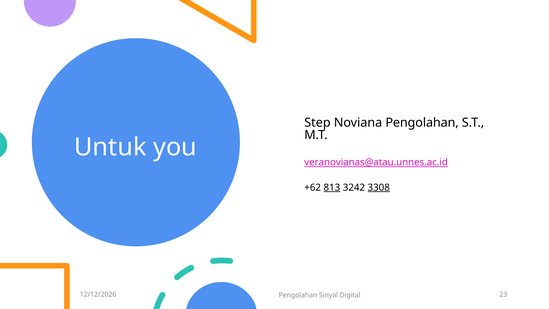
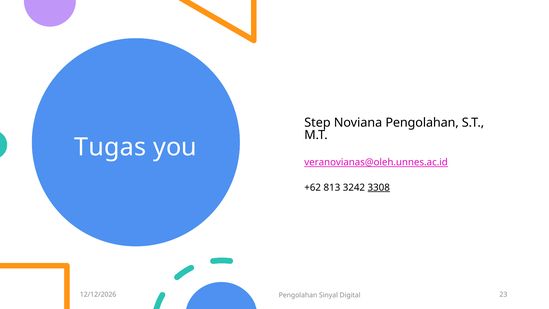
Untuk: Untuk -> Tugas (110, 147)
veranovianas@atau.unnes.ac.id: veranovianas@atau.unnes.ac.id -> veranovianas@oleh.unnes.ac.id (376, 162)
813 underline: present -> none (332, 187)
